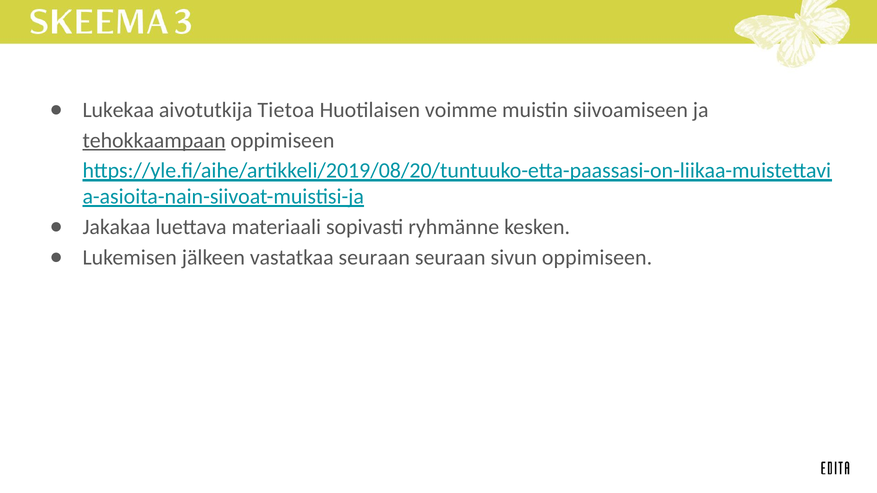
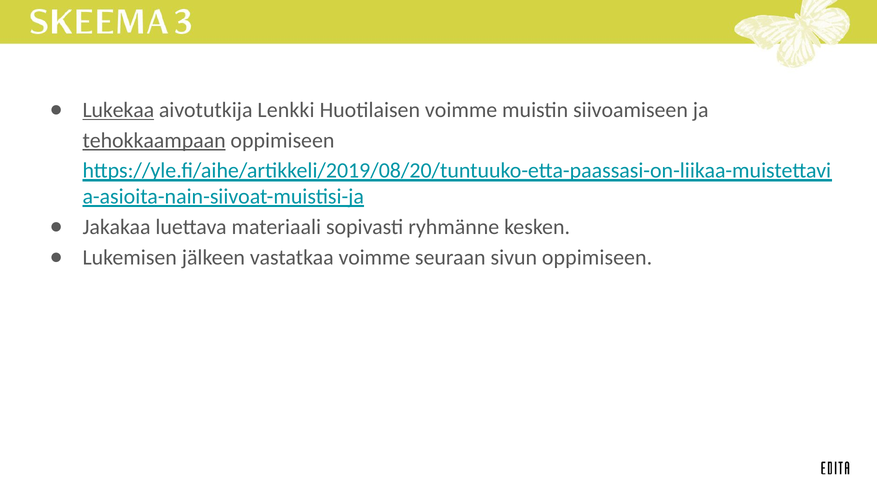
Lukekaa underline: none -> present (118, 110)
Tietoa: Tietoa -> Lenkki (286, 110)
vastatkaa seuraan: seuraan -> voimme (374, 258)
